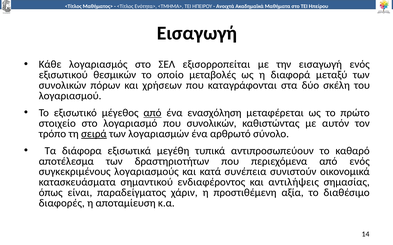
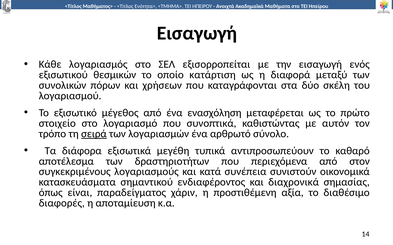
μεταβολές: μεταβολές -> κατάρτιση (213, 75)
από underline: present -> none (152, 113)
που συνολικών: συνολικών -> συνοπτικά (212, 124)
από ενός: ενός -> στον (360, 162)
αντιλήψεις: αντιλήψεις -> διαχρονικά (294, 183)
